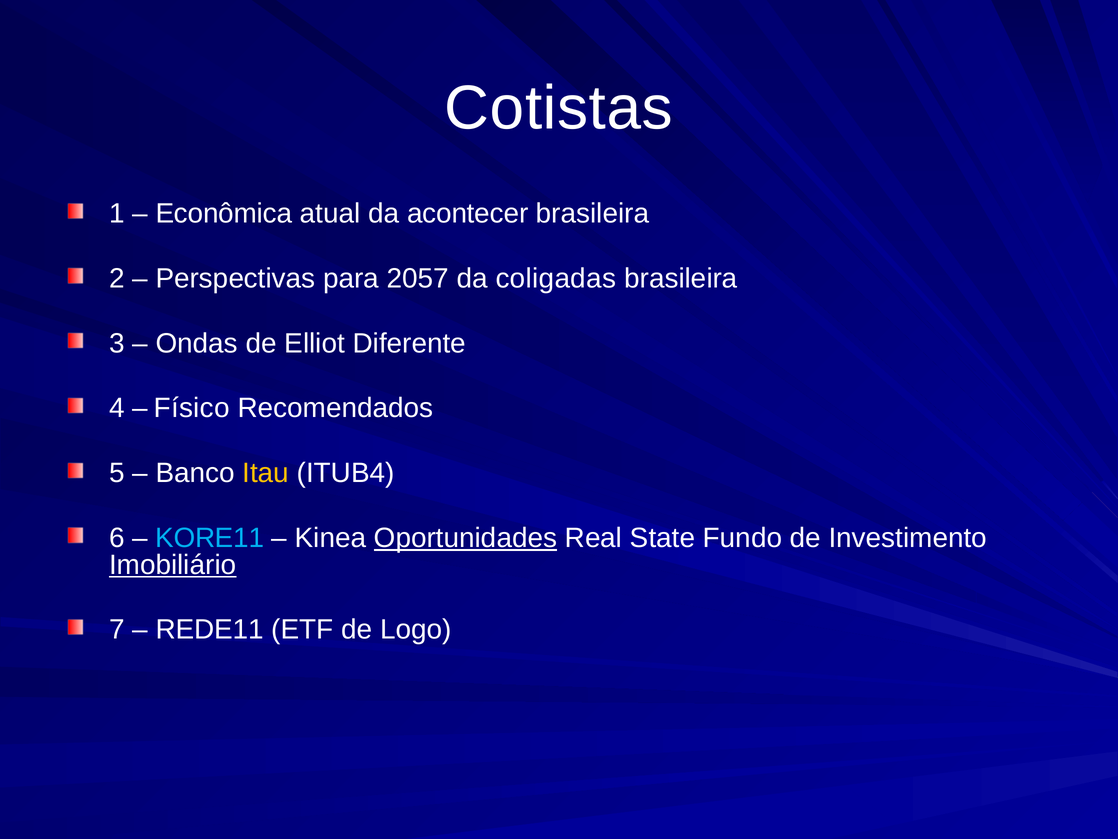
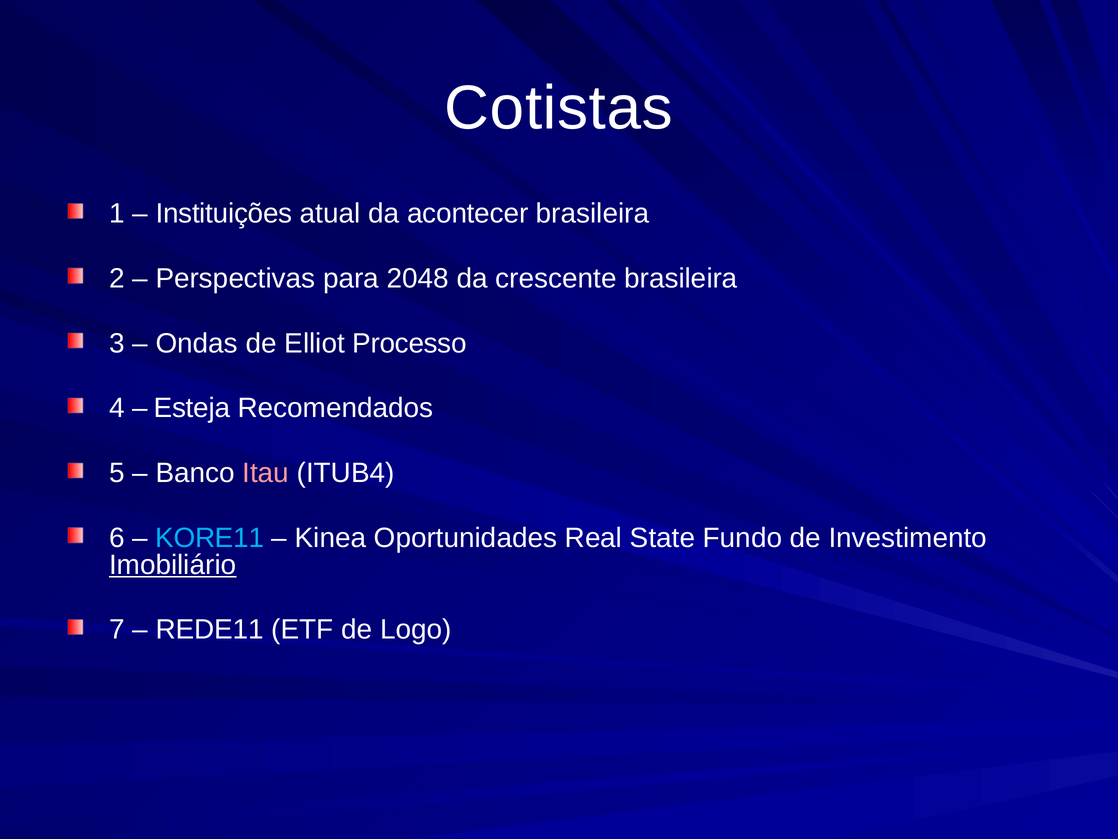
Econômica: Econômica -> Instituições (224, 213)
2057: 2057 -> 2048 (418, 278)
coligadas: coligadas -> crescente (556, 278)
Diferente: Diferente -> Processo (409, 343)
Físico: Físico -> Esteja (192, 408)
Itau colour: yellow -> pink (266, 473)
Oportunidades underline: present -> none (466, 538)
